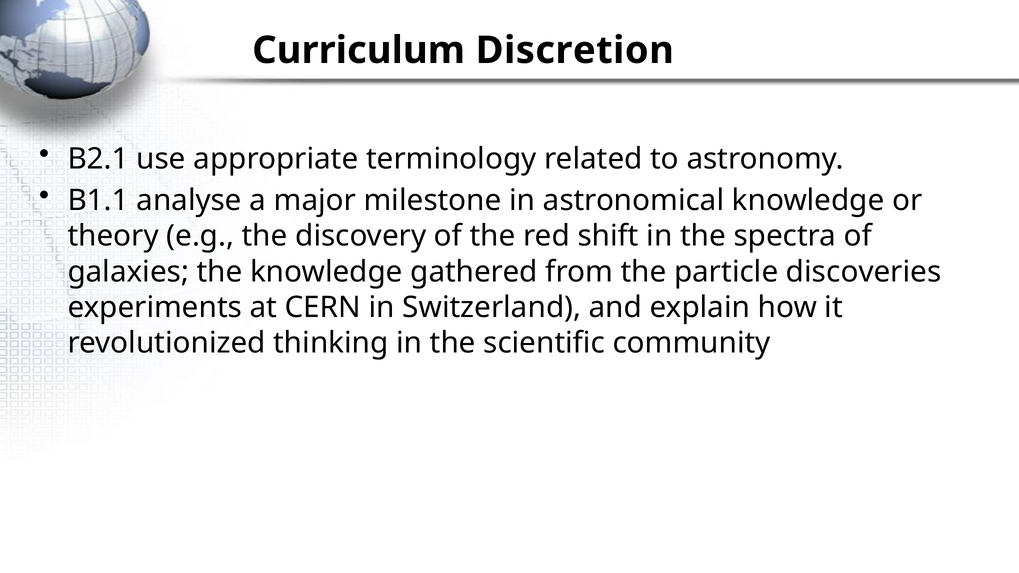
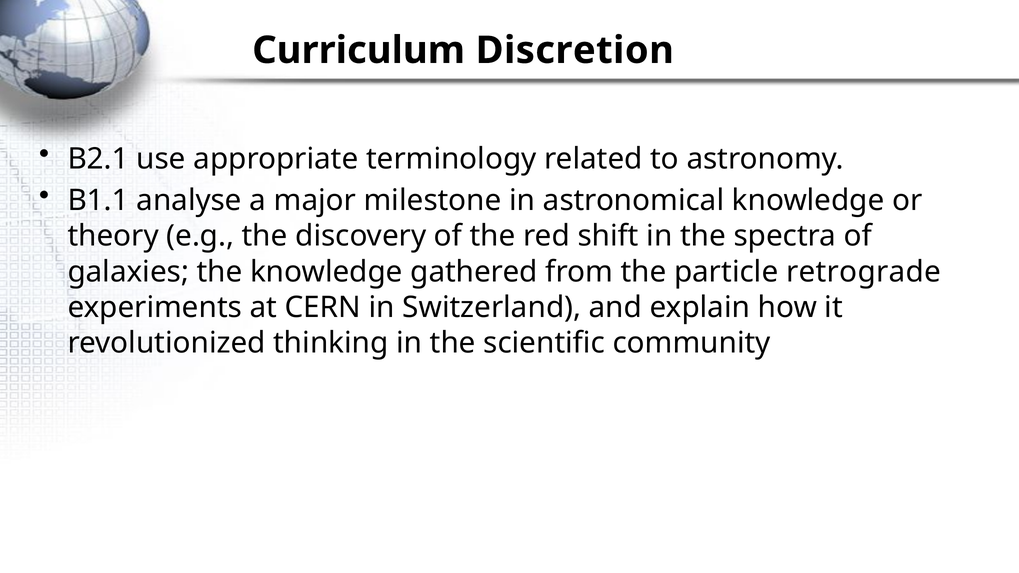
discoveries: discoveries -> retrograde (864, 272)
